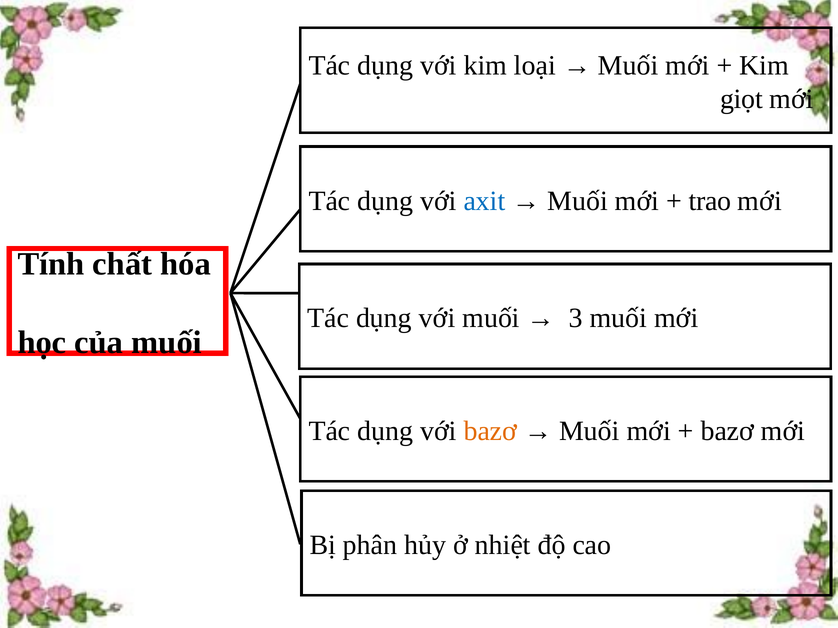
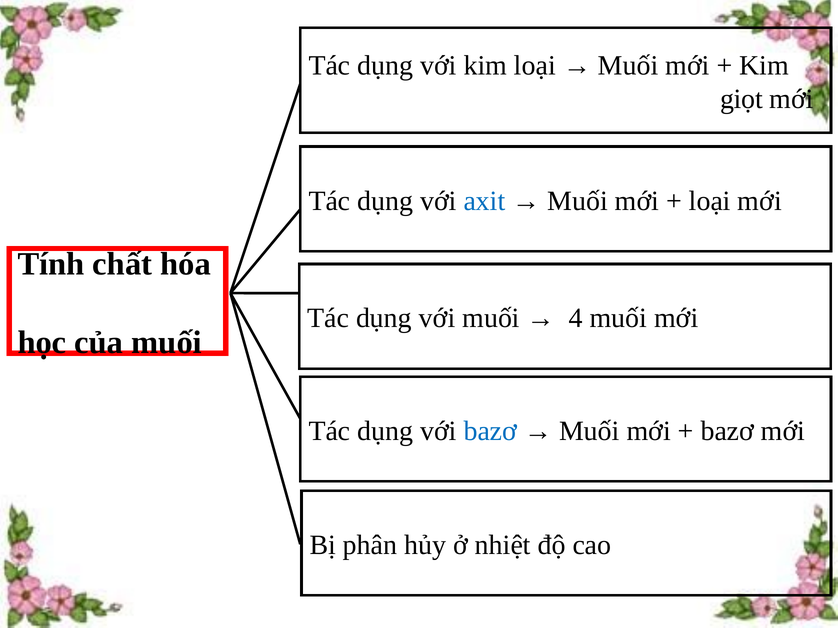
trao: trao -> loại (710, 201)
3: 3 -> 4 (576, 319)
bazơ colour: orange -> blue (490, 431)
